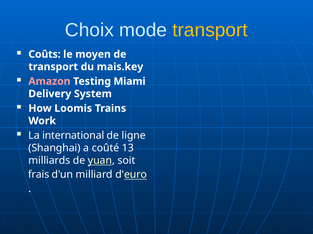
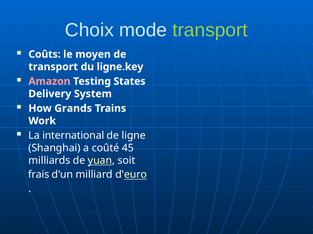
transport colour: yellow -> light green (210, 30)
mais.key: mais.key -> ligne.key (120, 67)
Miami: Miami -> States (130, 82)
Loomis: Loomis -> Grands (73, 109)
13: 13 -> 45 (128, 148)
